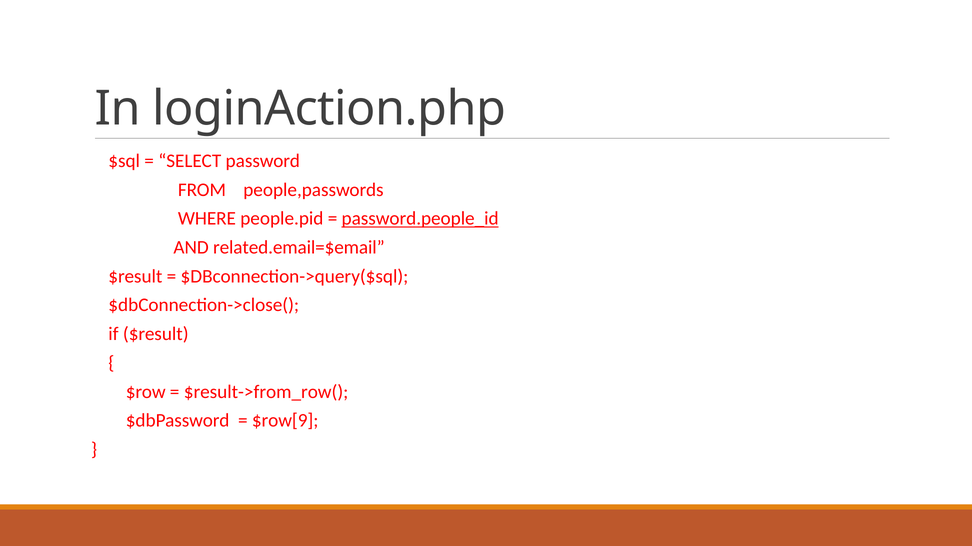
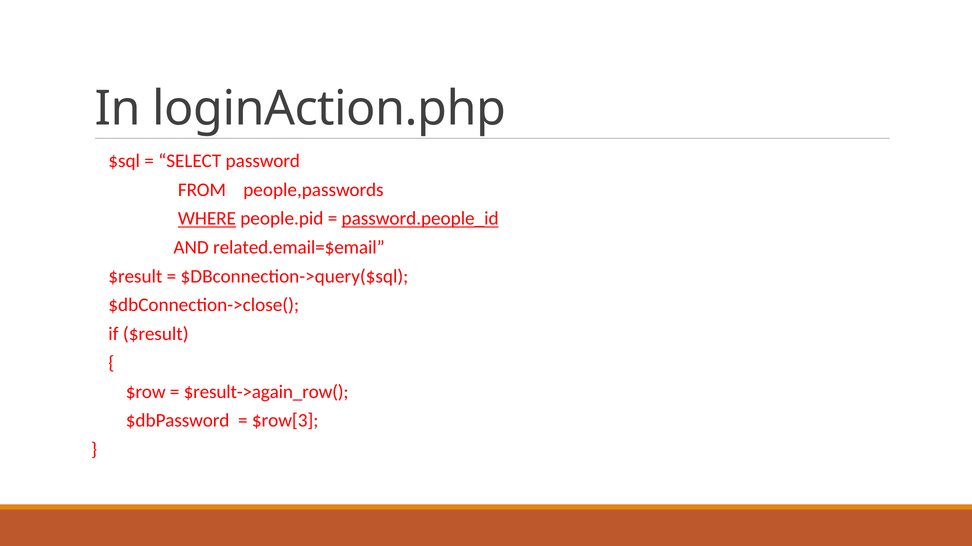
WHERE underline: none -> present (207, 219)
$result->from_row(: $result->from_row( -> $result->again_row( (266, 392)
$row[9: $row[9 -> $row[3 (285, 421)
